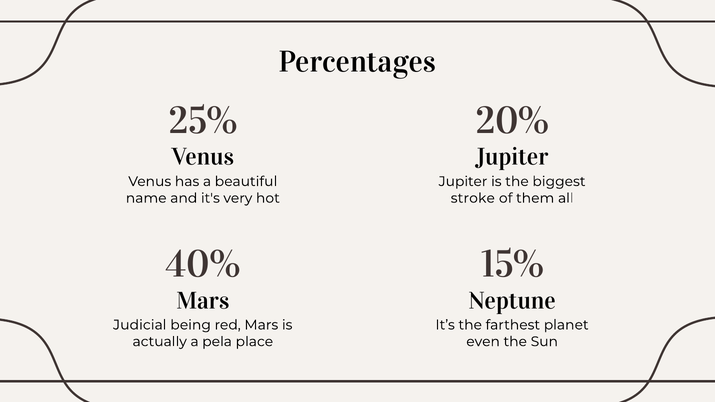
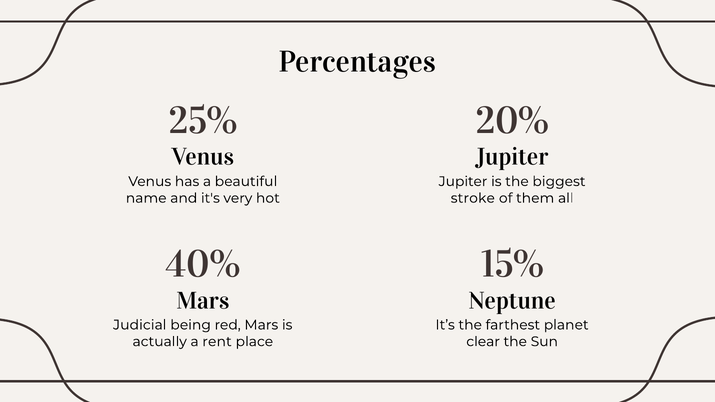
pela: pela -> rent (217, 342)
even: even -> clear (483, 342)
